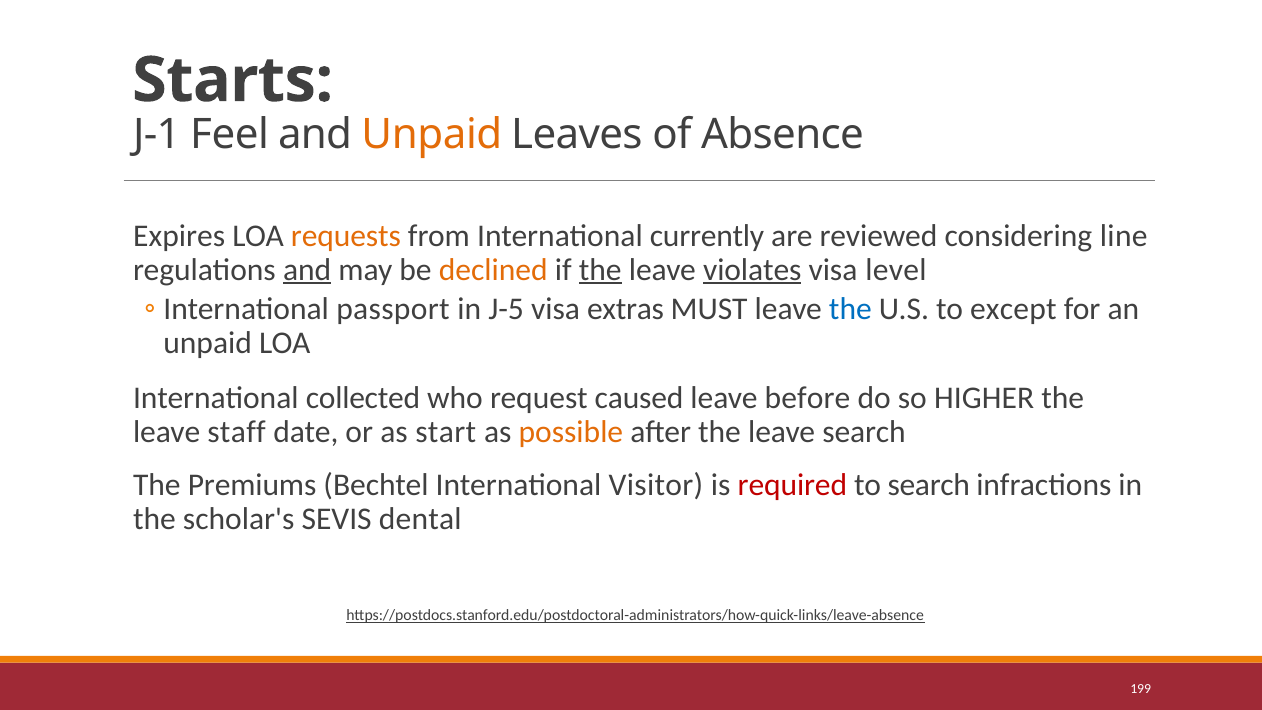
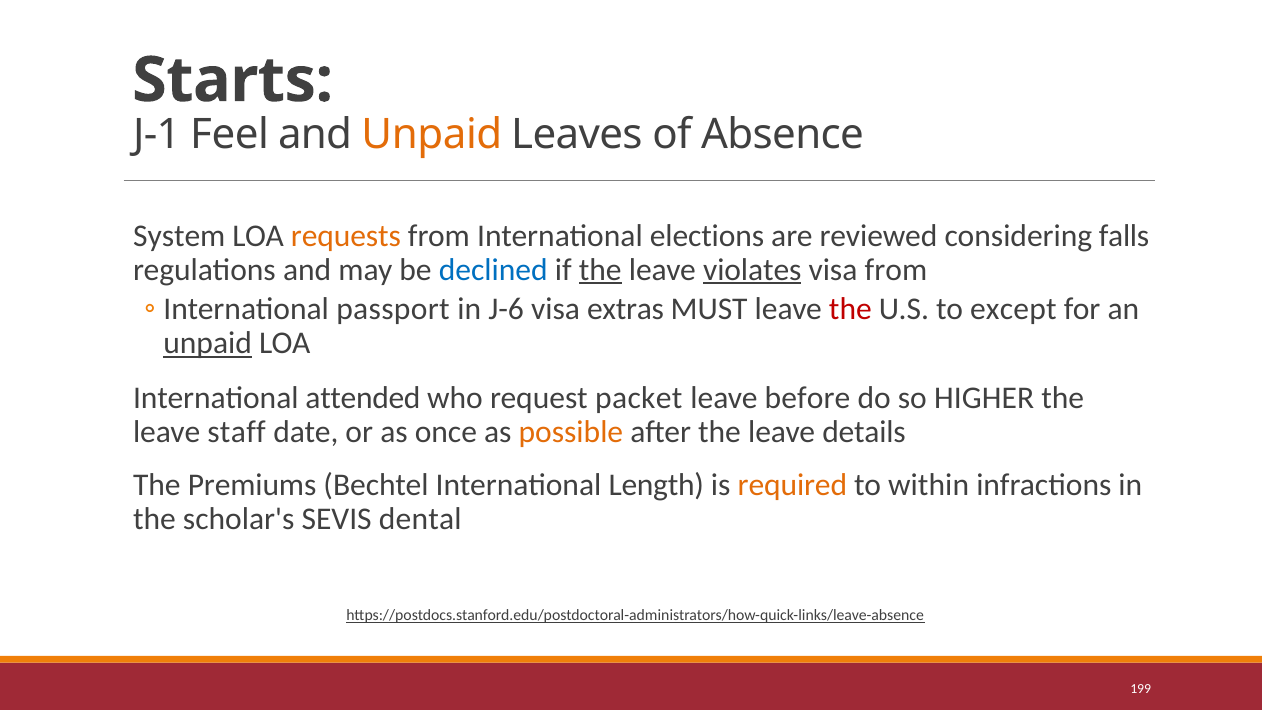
Expires: Expires -> System (179, 236)
currently: currently -> elections (707, 236)
line: line -> falls (1124, 236)
and underline: present -> none (307, 270)
declined colour: orange -> blue (493, 270)
visa level: level -> from (896, 270)
J-5: J-5 -> J-6 (506, 309)
the colour: blue -> red (850, 309)
unpaid underline: none -> present (208, 343)
collected: collected -> attended (363, 398)
caused: caused -> packet (639, 398)
start: start -> once (446, 432)
leave search: search -> details (864, 432)
Visitor: Visitor -> Length (656, 485)
required colour: red -> orange (792, 485)
to search: search -> within (929, 485)
